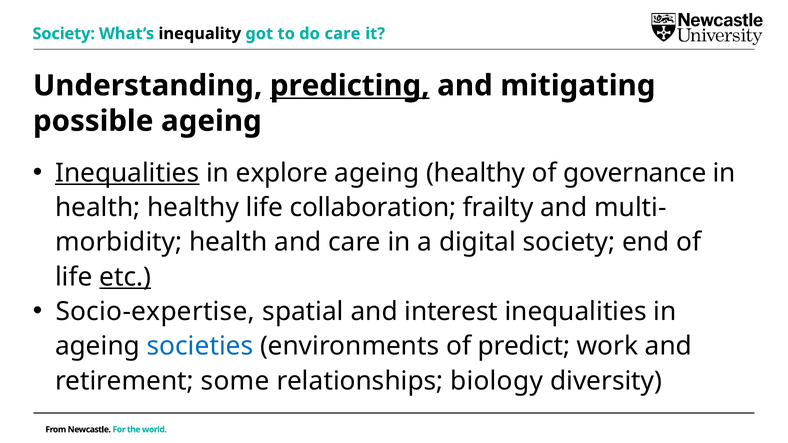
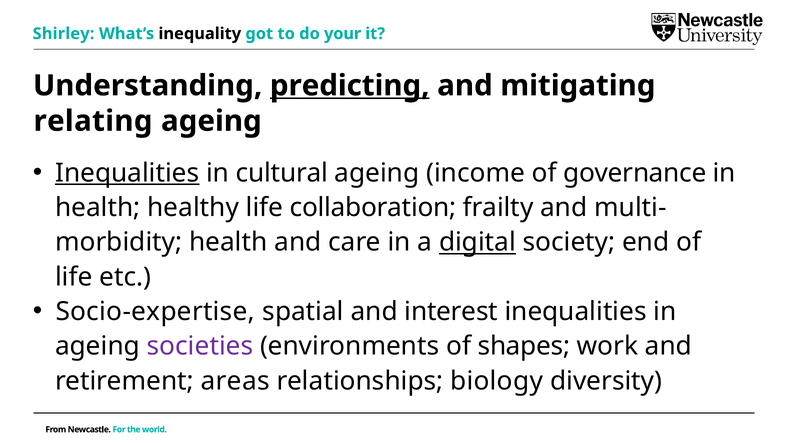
Society: Society -> Shirley (64, 34)
do care: care -> your (343, 34)
possible: possible -> relating (93, 121)
explore: explore -> cultural (282, 173)
ageing healthy: healthy -> income (476, 173)
digital underline: none -> present (477, 242)
etc underline: present -> none (125, 277)
societies colour: blue -> purple (200, 346)
predict: predict -> shapes (524, 346)
some: some -> areas (235, 381)
